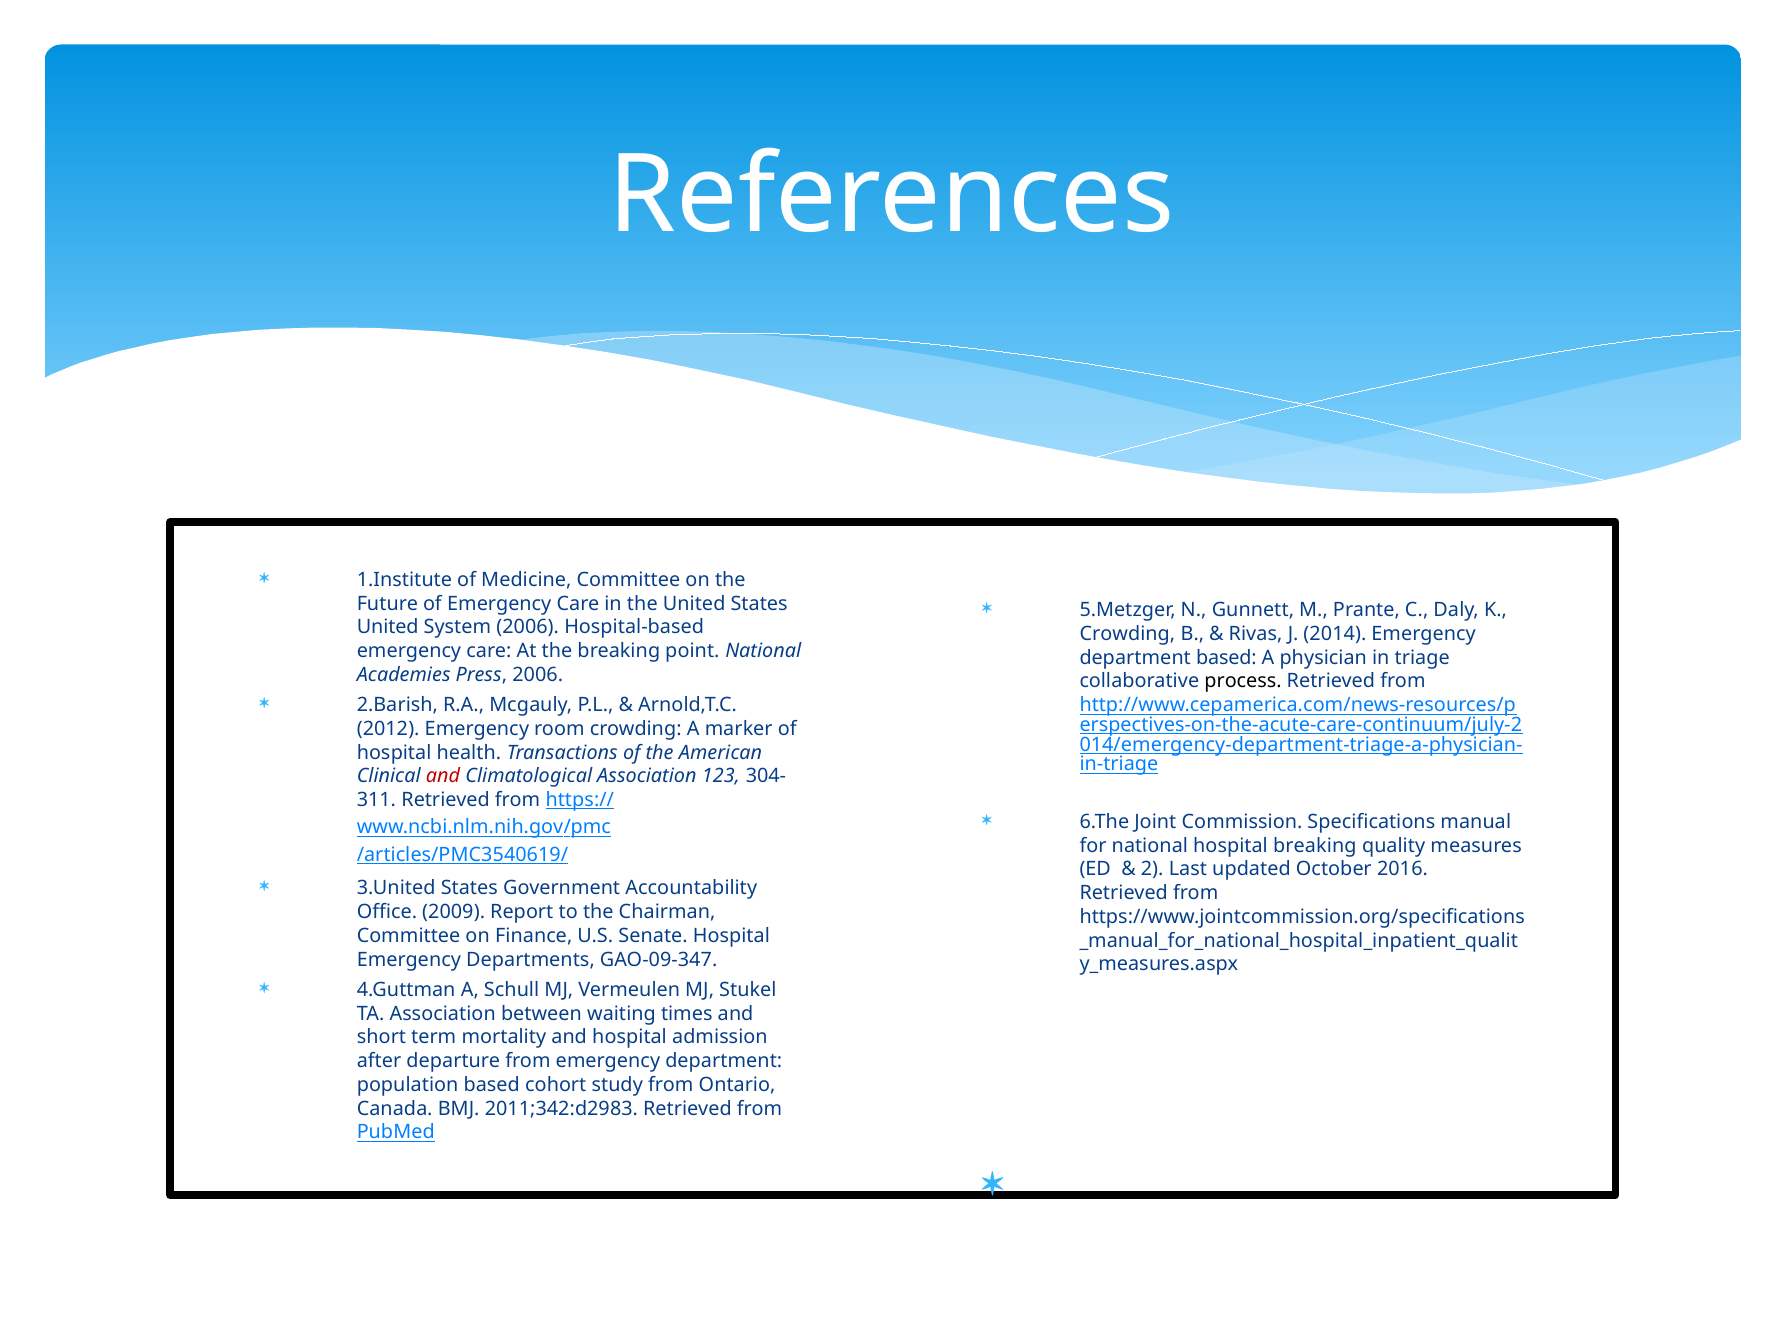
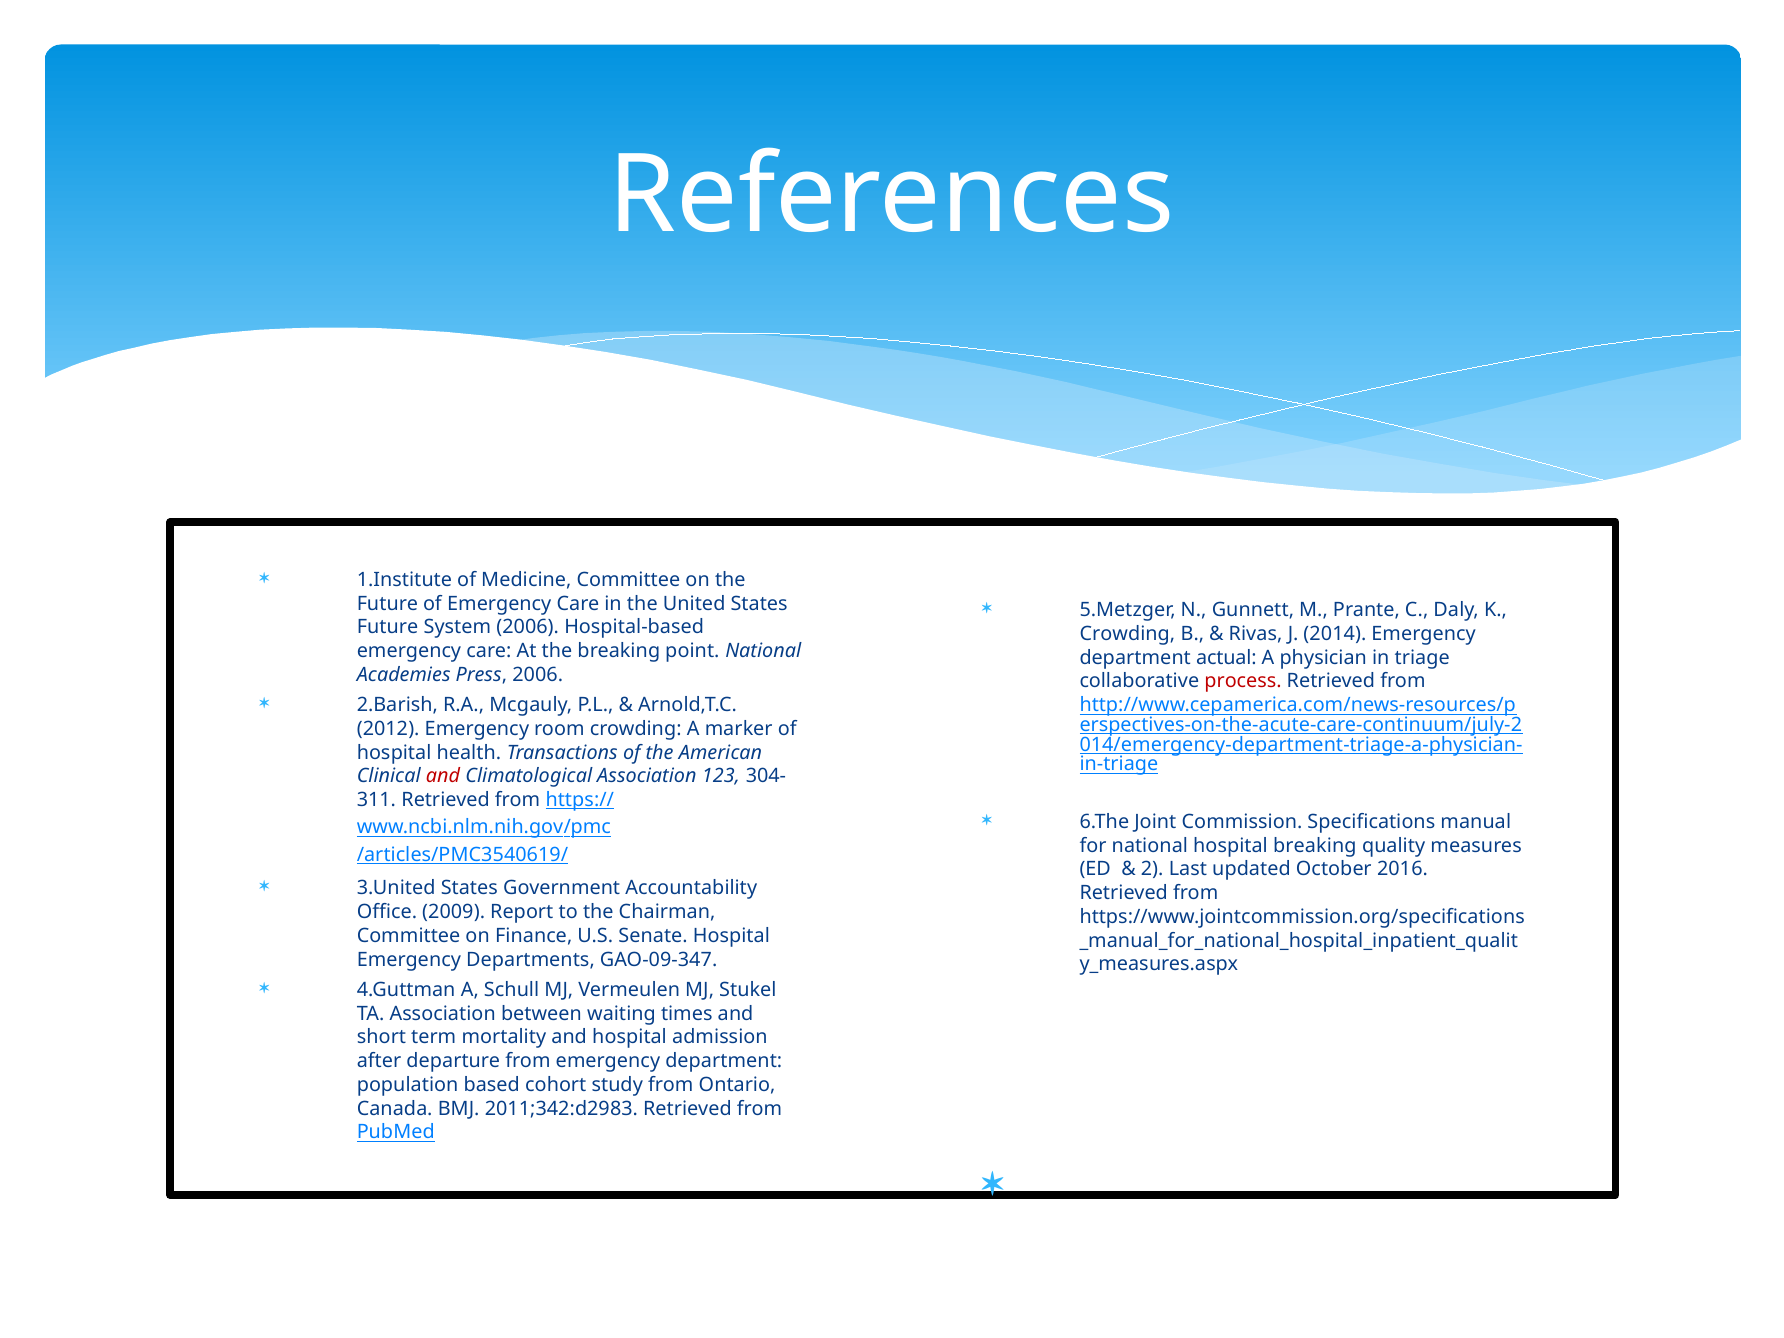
United: United -> Future (388, 627)
department based: based -> actual (1226, 658)
process colour: black -> red (1243, 681)
